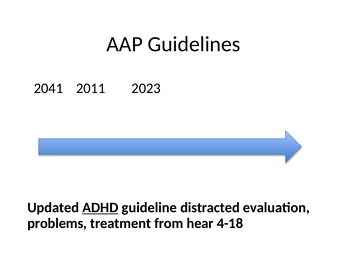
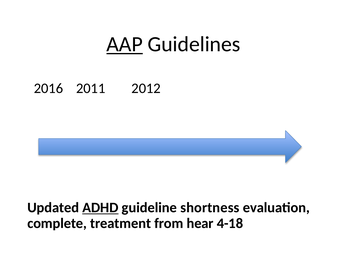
AAP underline: none -> present (125, 44)
2041: 2041 -> 2016 (48, 88)
2023: 2023 -> 2012 (146, 88)
distracted: distracted -> shortness (210, 207)
problems: problems -> complete (57, 223)
